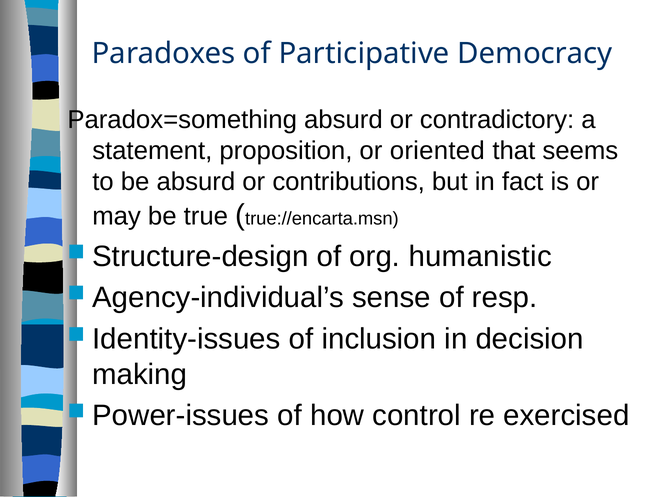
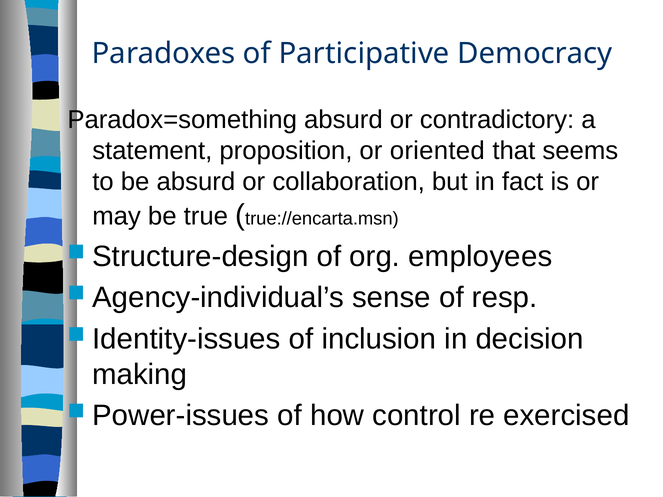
contributions: contributions -> collaboration (349, 182)
humanistic: humanistic -> employees (480, 257)
